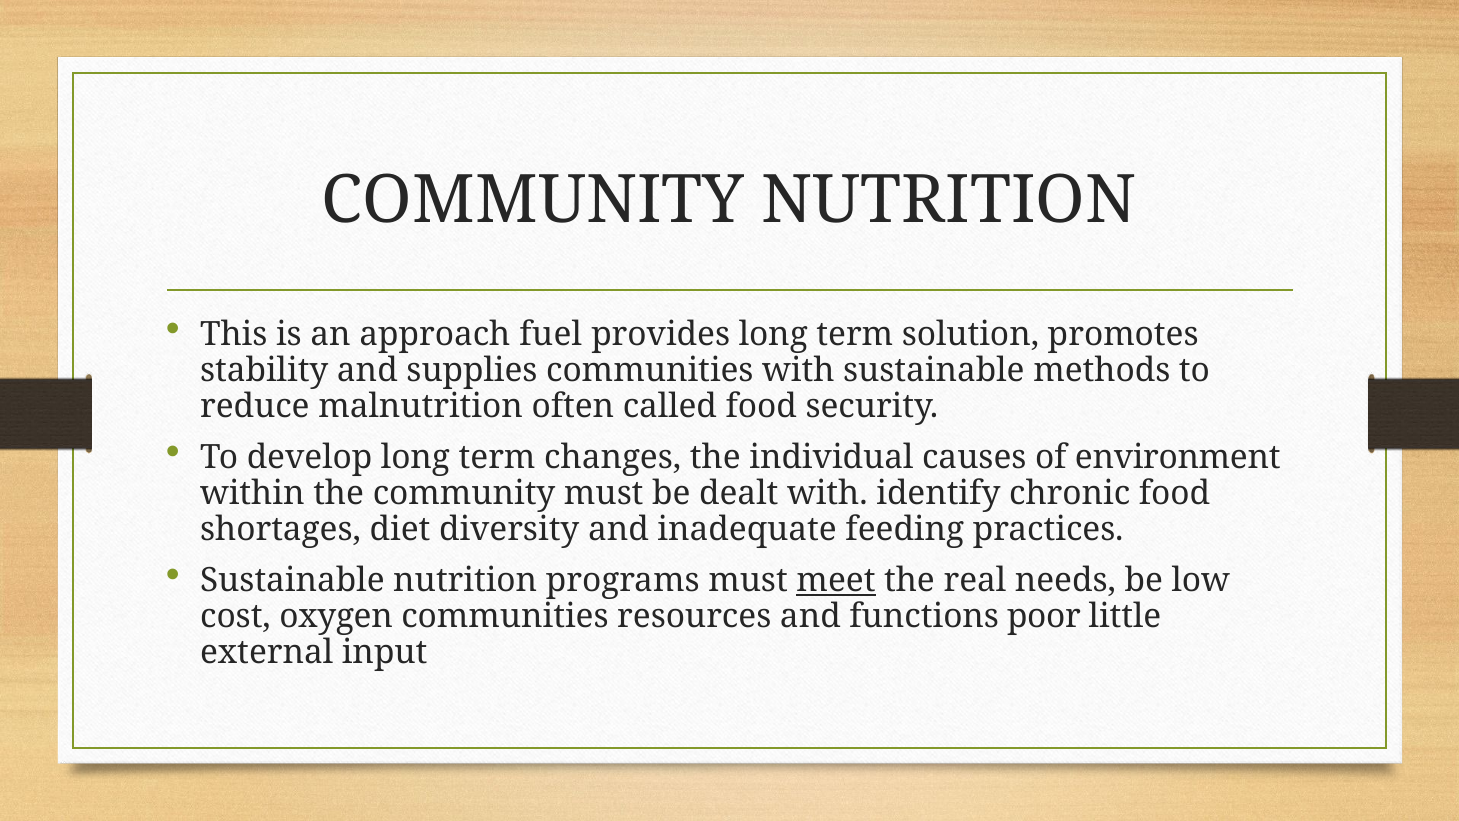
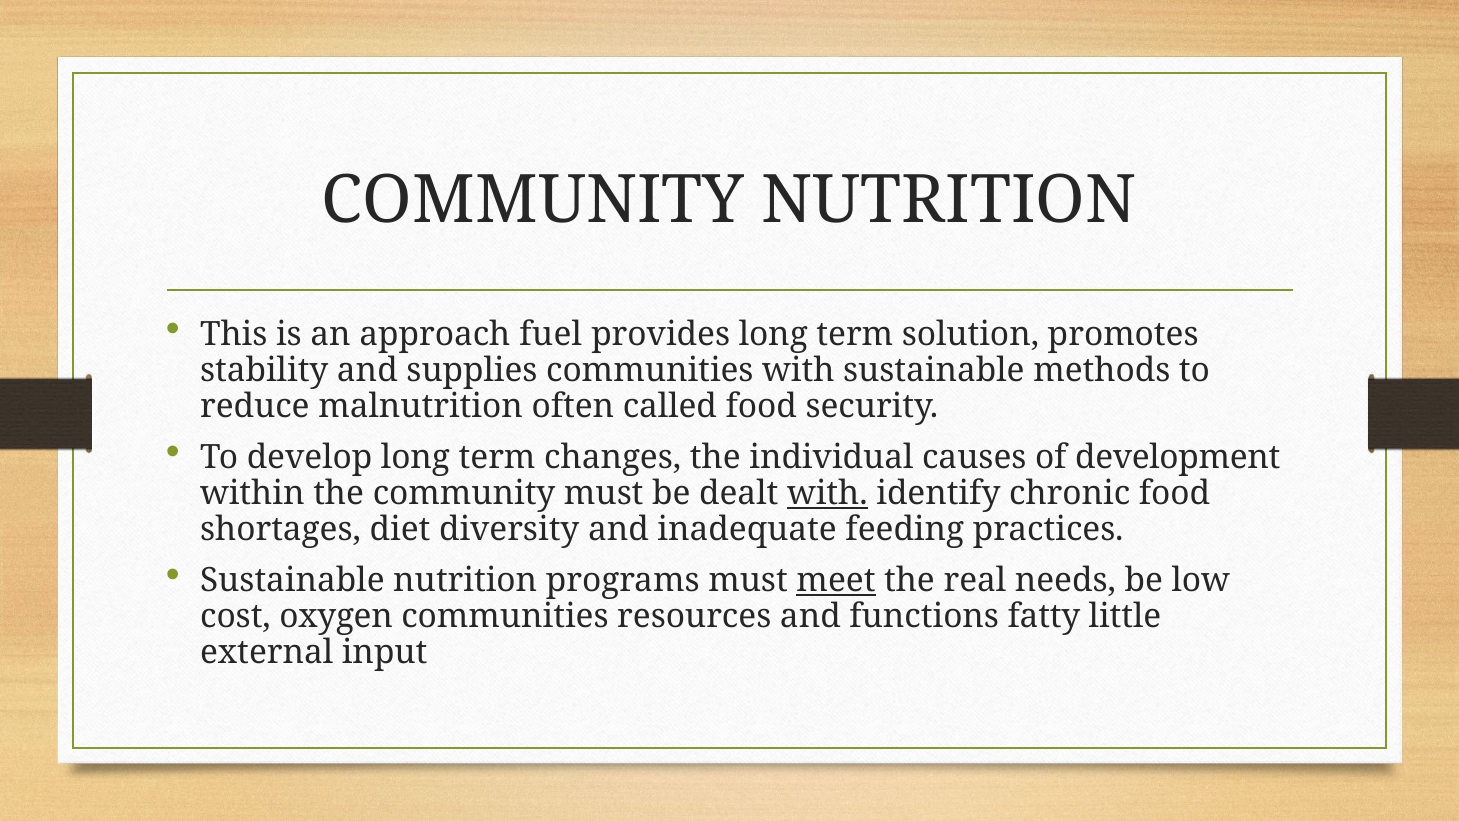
environment: environment -> development (1178, 457)
with underline: none -> present (827, 493)
poor: poor -> fatty (1044, 616)
